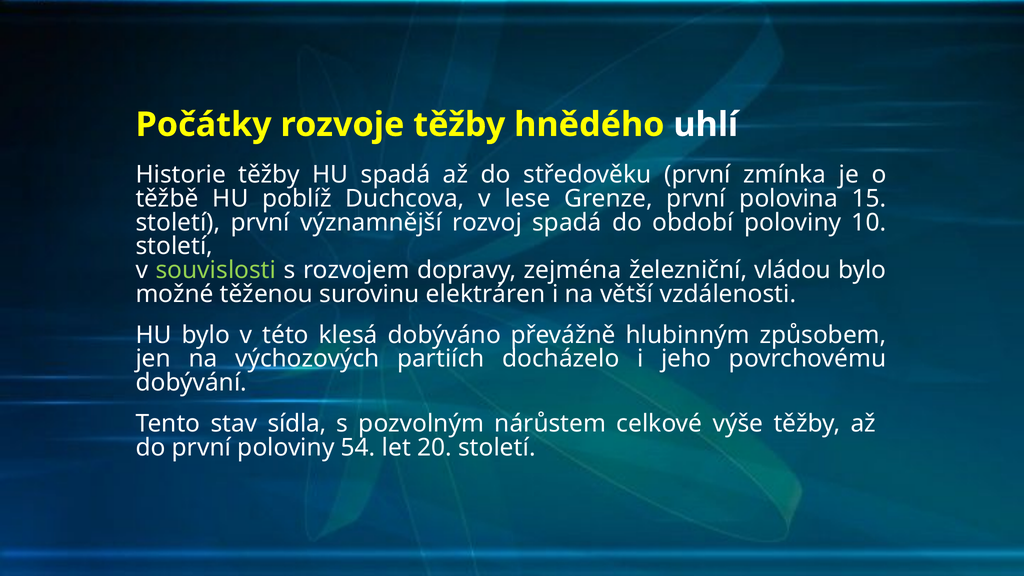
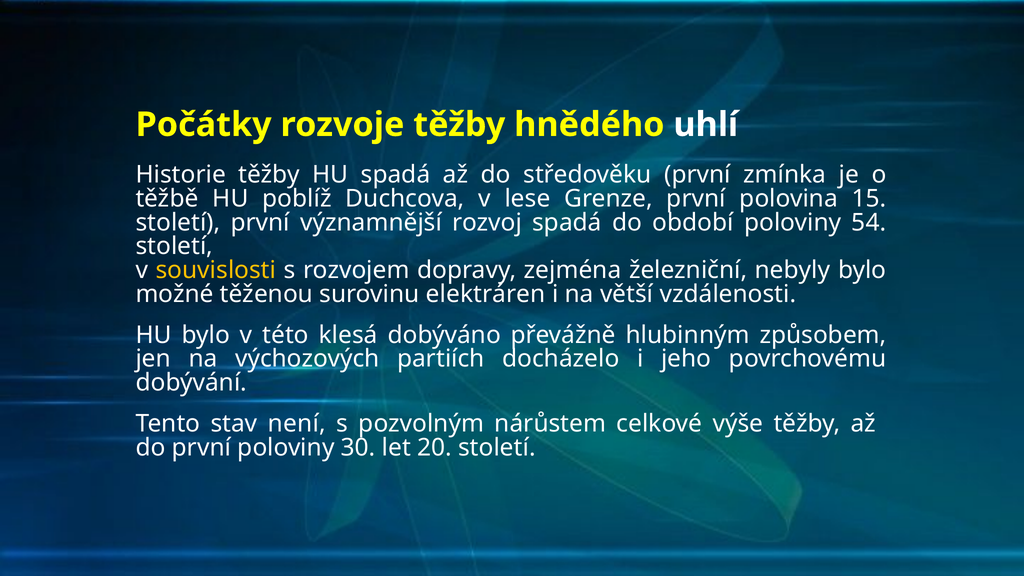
10: 10 -> 54 (869, 223)
souvislosti colour: light green -> yellow (216, 270)
vládou: vládou -> nebyly (793, 270)
sídla: sídla -> není (297, 424)
54: 54 -> 30 (358, 448)
